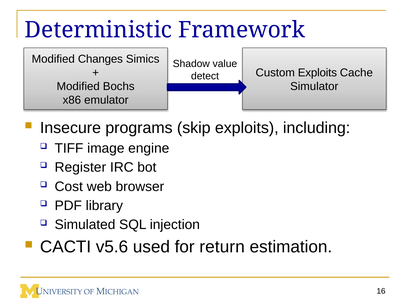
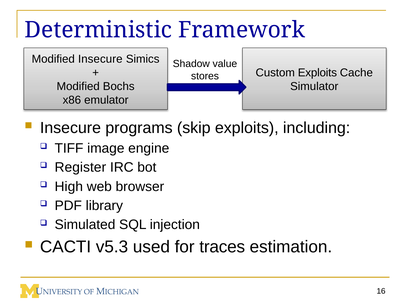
Modified Changes: Changes -> Insecure (100, 59)
detect: detect -> stores (205, 76)
Cost: Cost -> High (69, 186)
v5.6: v5.6 -> v5.3 (112, 247)
return: return -> traces (222, 247)
